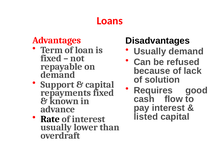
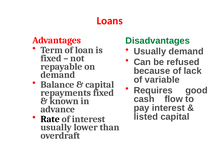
Disadvantages colour: black -> green (158, 41)
solution: solution -> variable (162, 79)
Support: Support -> Balance (57, 84)
